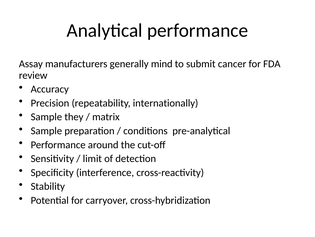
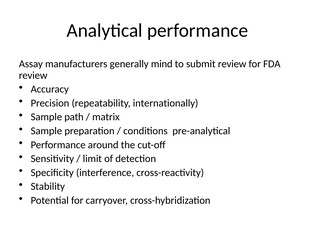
submit cancer: cancer -> review (232, 64)
they: they -> path (74, 117)
